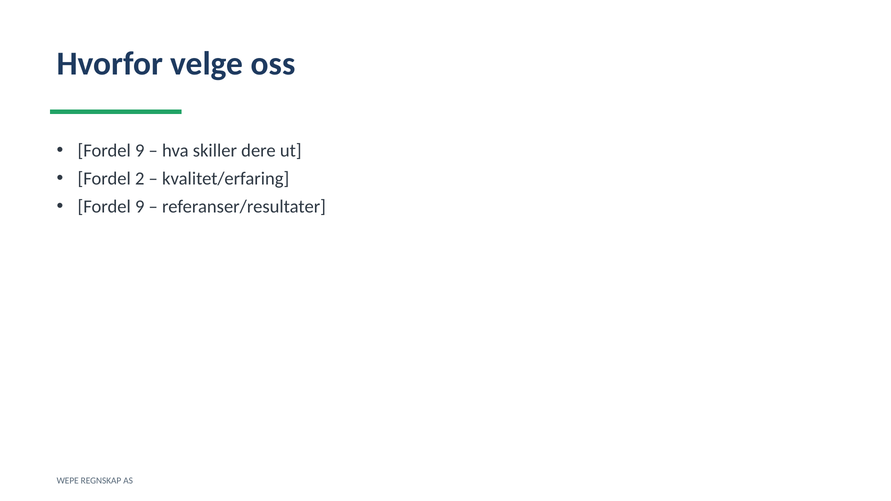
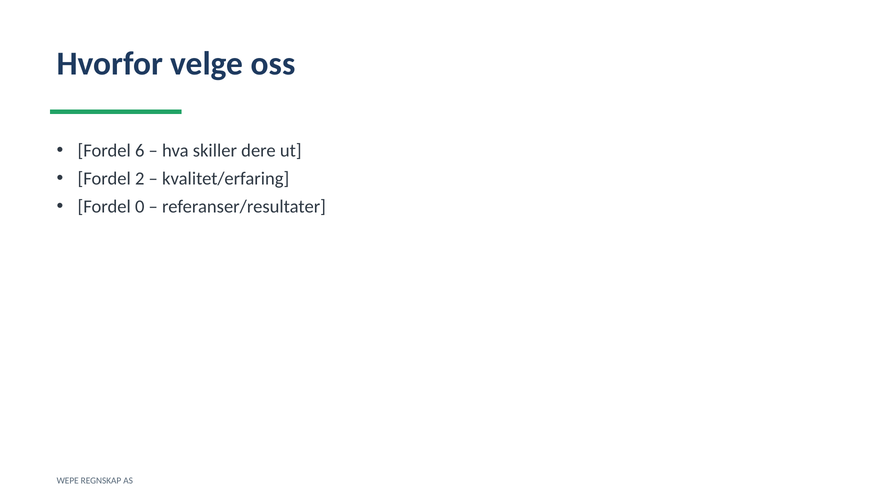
9: 9 -> 6 (140, 151)
9: 9 -> 0 (140, 207)
